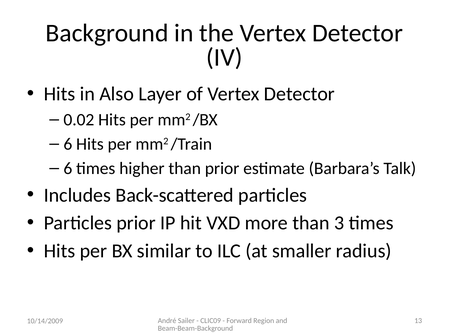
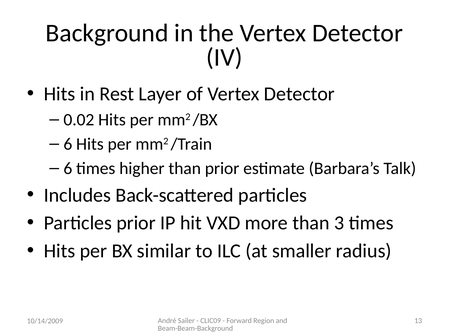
Also: Also -> Rest (117, 94)
